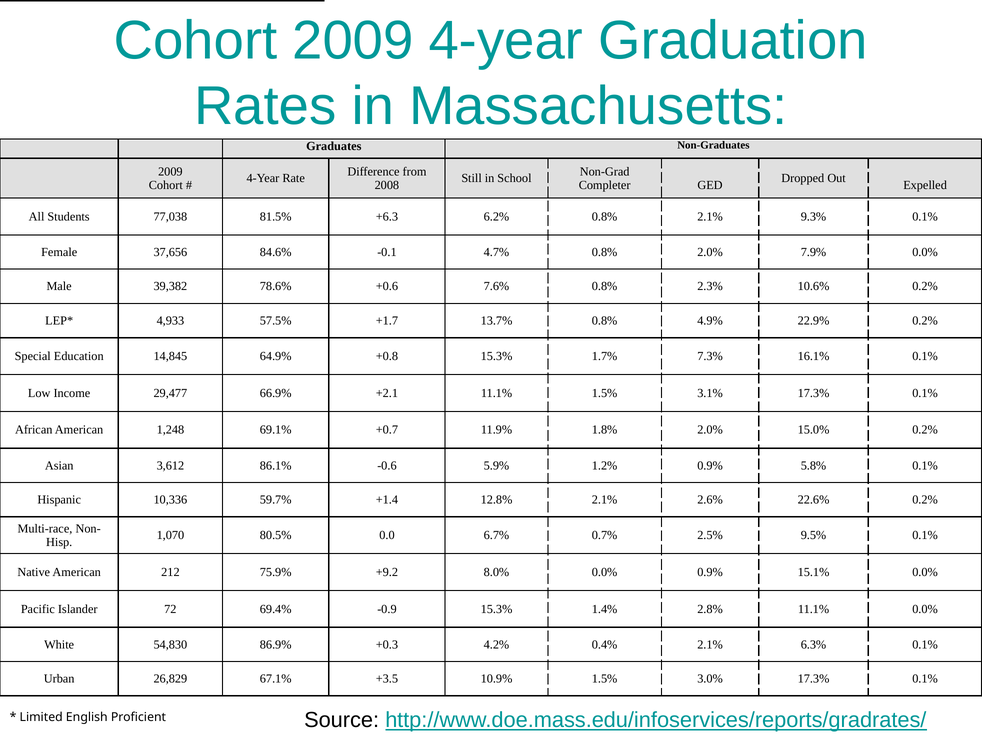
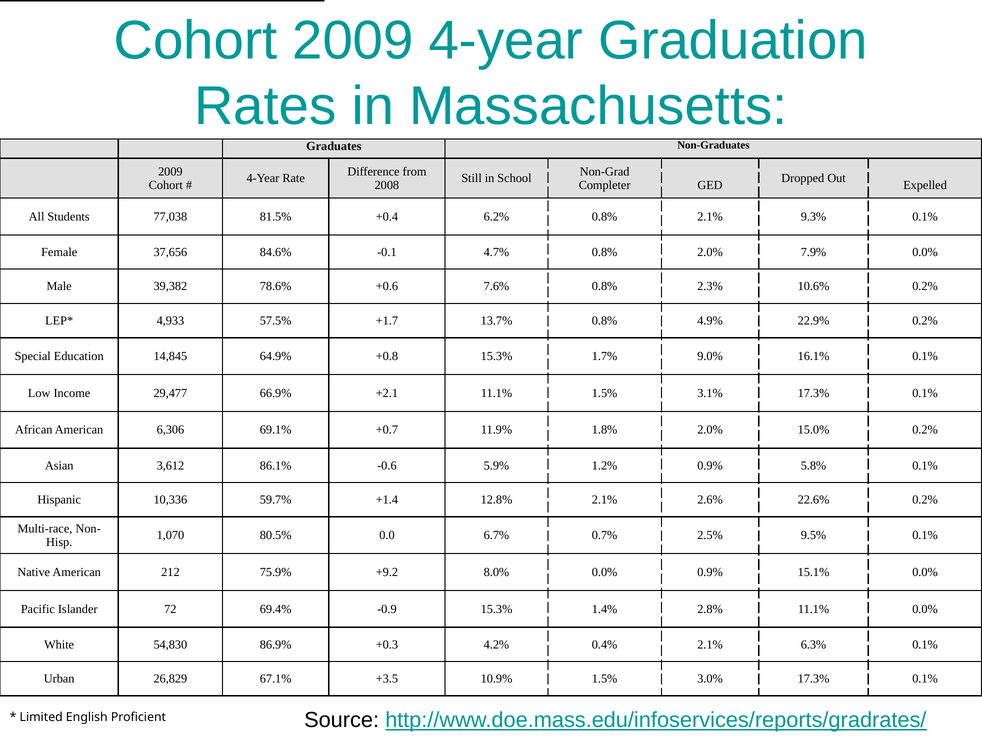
+6.3: +6.3 -> +0.4 (387, 216)
7.3%: 7.3% -> 9.0% (710, 356)
1,248: 1,248 -> 6,306 (170, 430)
